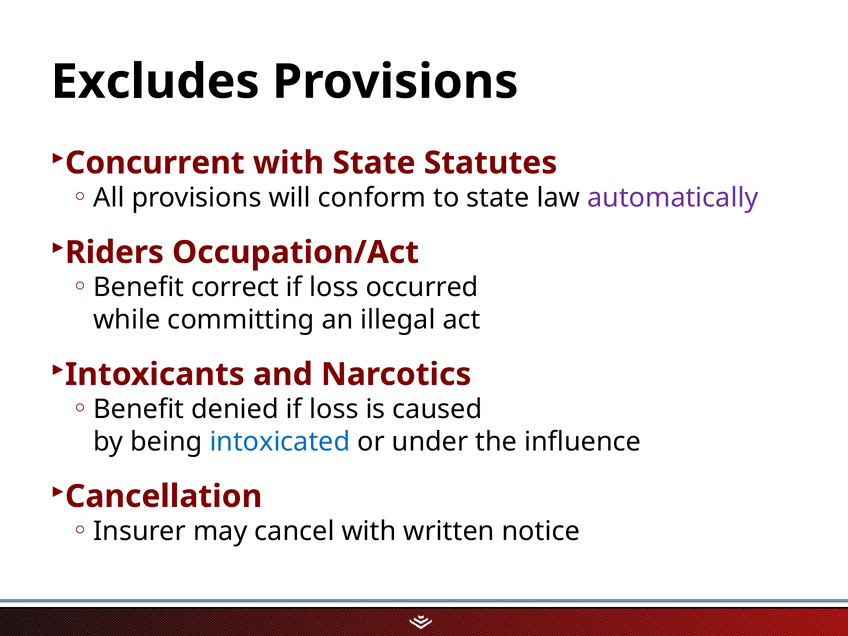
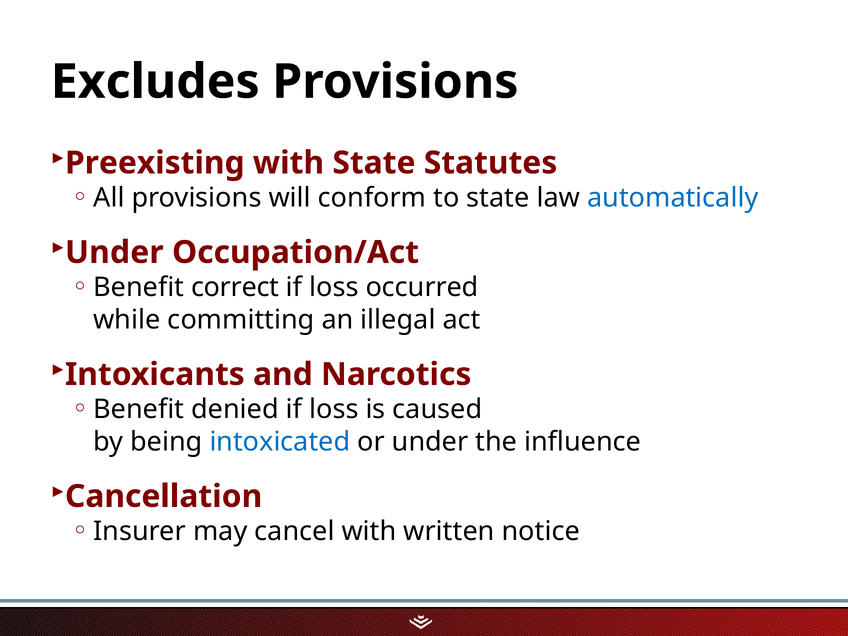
Concurrent: Concurrent -> Preexisting (155, 163)
automatically colour: purple -> blue (673, 198)
Riders: Riders -> Under (114, 252)
